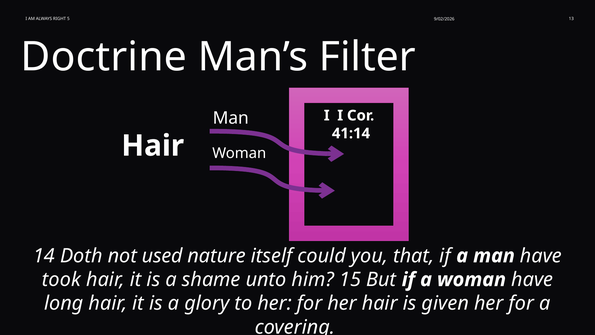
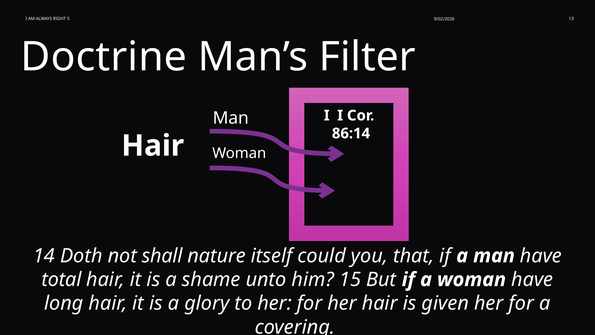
41:14: 41:14 -> 86:14 (351, 133)
used: used -> shall (162, 256)
took: took -> total (62, 279)
